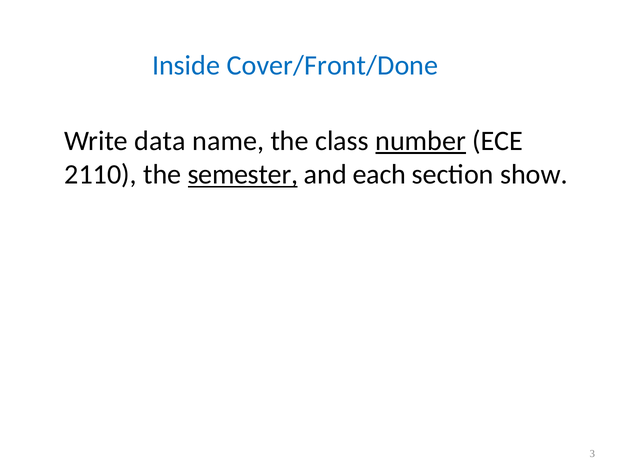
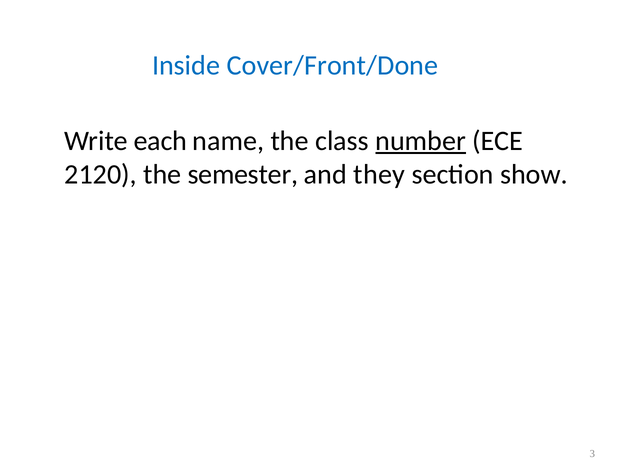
data: data -> each (160, 141)
2110: 2110 -> 2120 (101, 175)
semester underline: present -> none (243, 175)
each: each -> they (379, 175)
